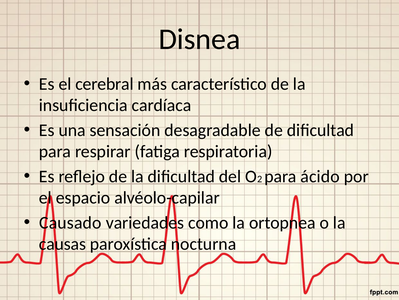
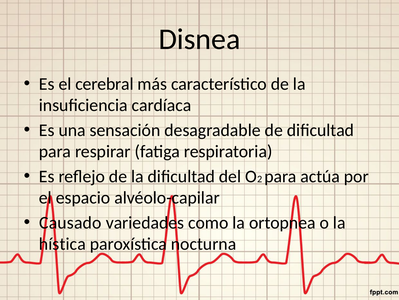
ácido: ácido -> actúa (320, 176)
causas: causas -> hística (62, 243)
